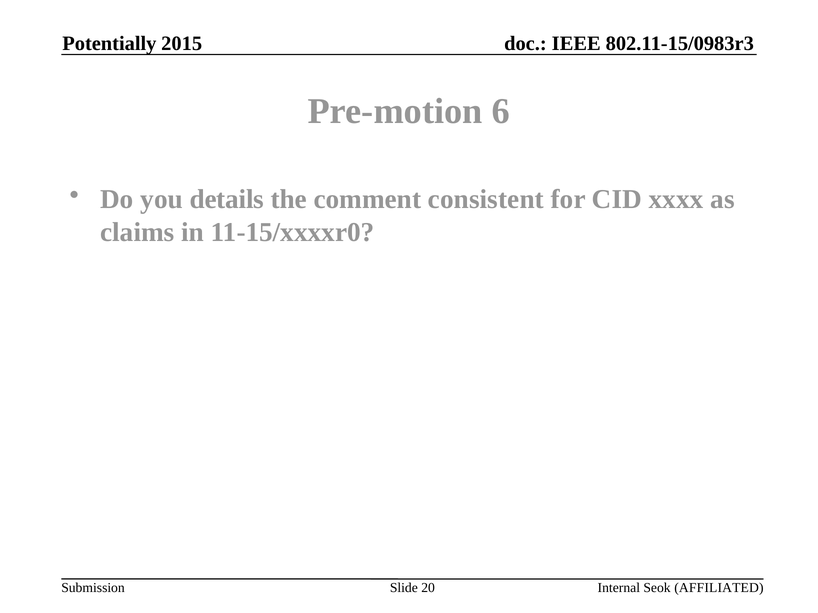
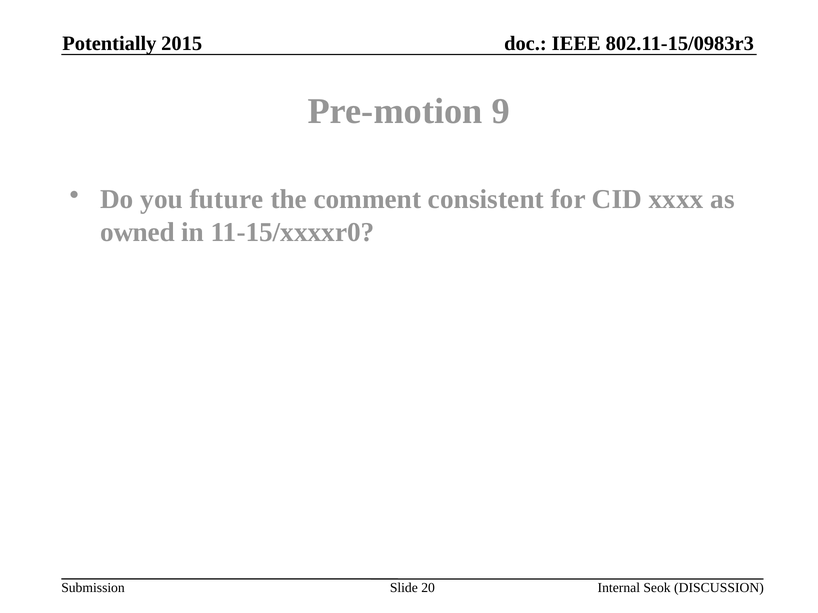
6: 6 -> 9 (501, 112)
details: details -> future (227, 200)
claims: claims -> owned (138, 232)
AFFILIATED: AFFILIATED -> DISCUSSION (719, 588)
